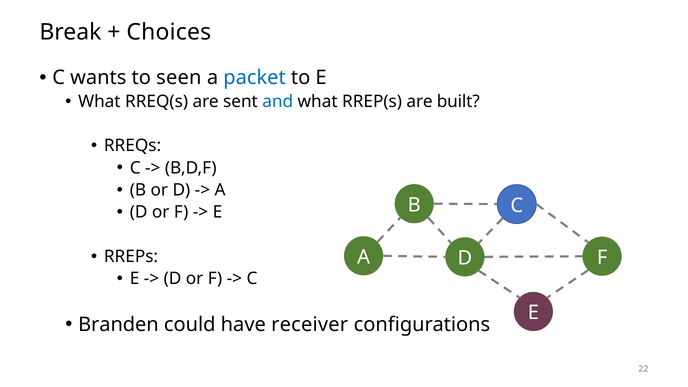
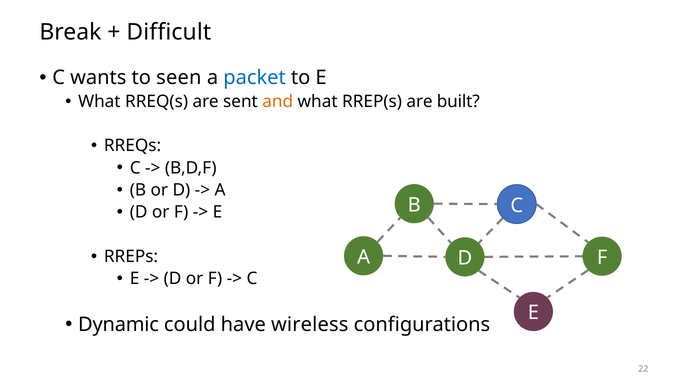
Choices: Choices -> Difficult (169, 32)
and colour: blue -> orange (278, 102)
Branden: Branden -> Dynamic (119, 324)
receiver: receiver -> wireless (310, 324)
